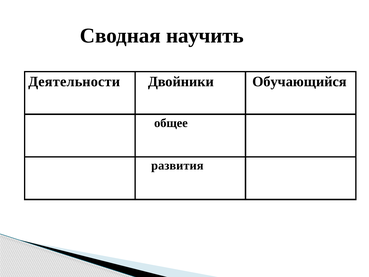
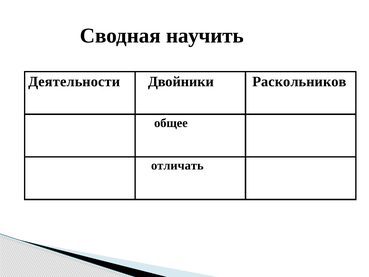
Обучающийся: Обучающийся -> Раскольников (299, 81)
развития: развития -> отличать (177, 165)
